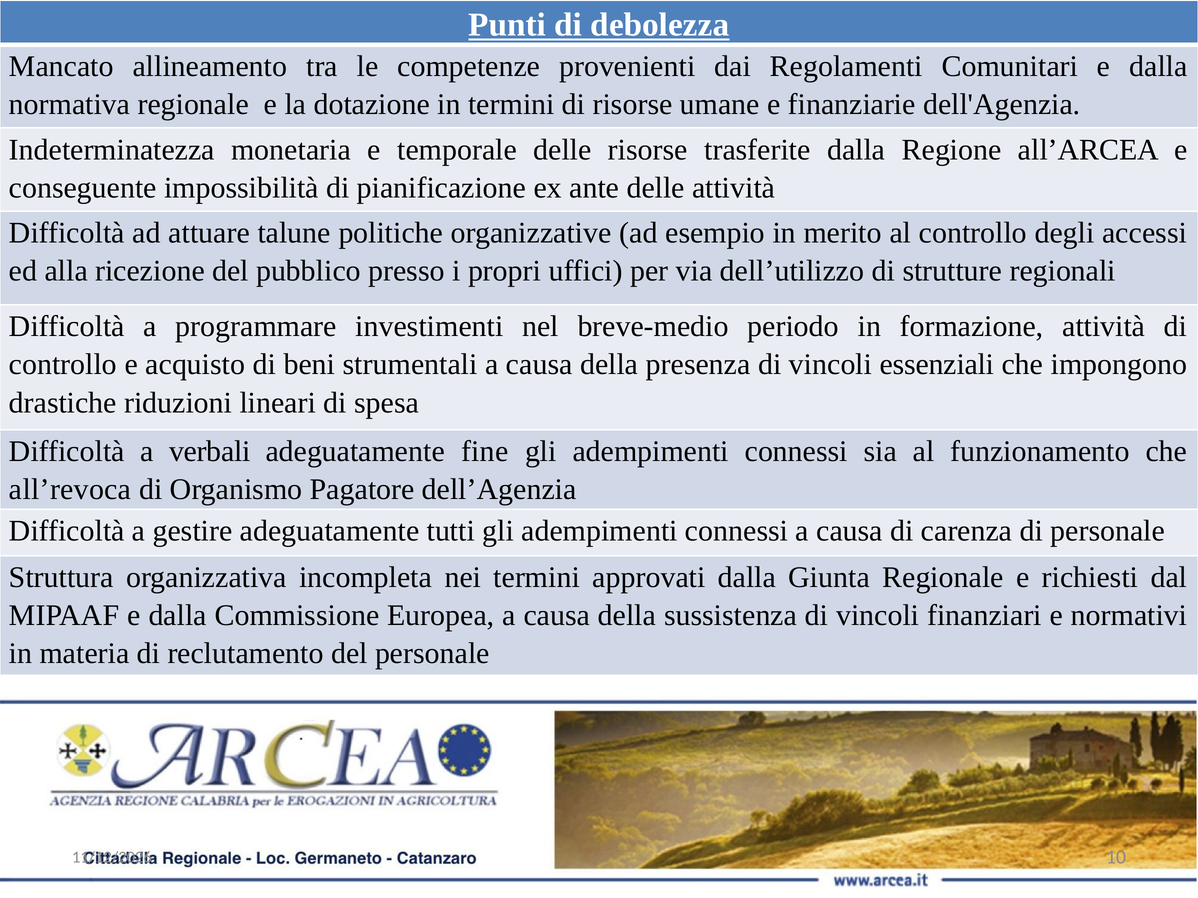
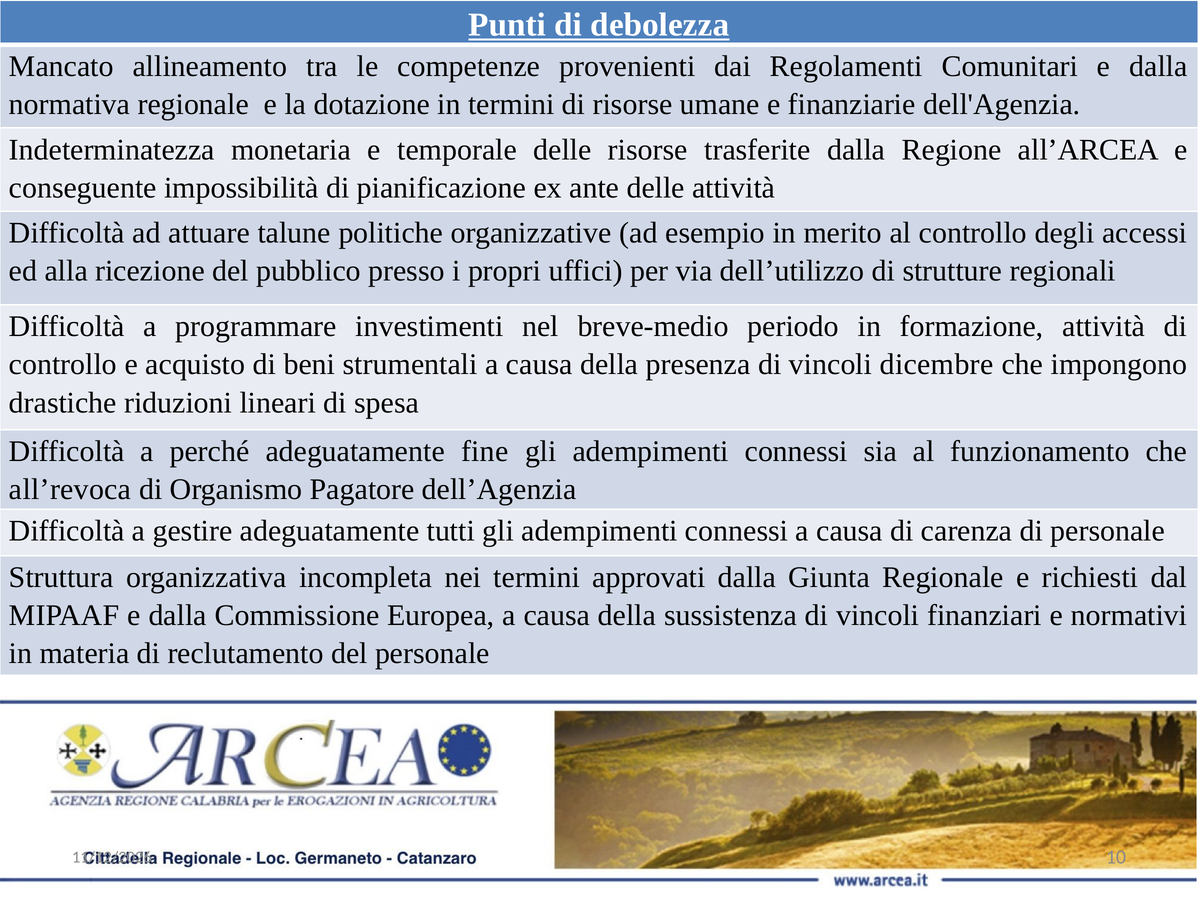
essenziali: essenziali -> dicembre (937, 365)
verbali: verbali -> perché (210, 452)
